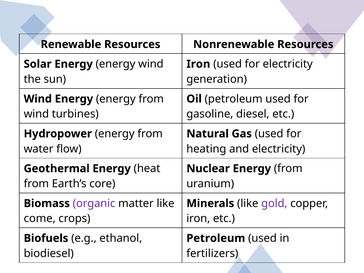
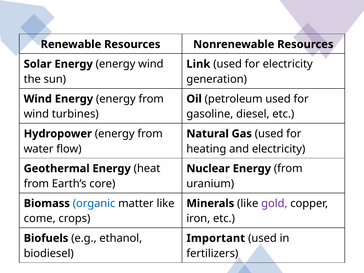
Iron: Iron -> Link (198, 64)
organic colour: purple -> blue (94, 203)
Petroleum: Petroleum -> Important (216, 238)
